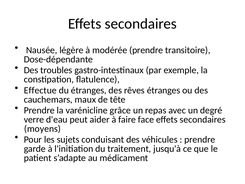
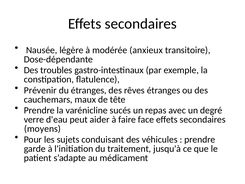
modérée prendre: prendre -> anxieux (146, 50)
Effectue: Effectue -> Prévenir (40, 90)
grâce: grâce -> sucés (120, 110)
